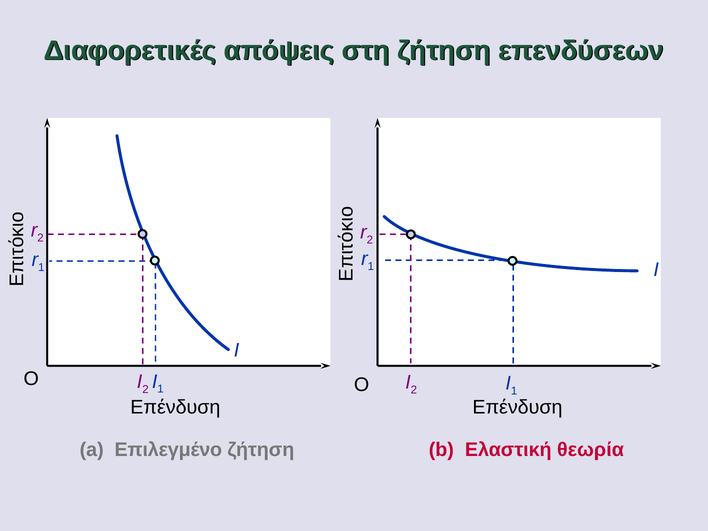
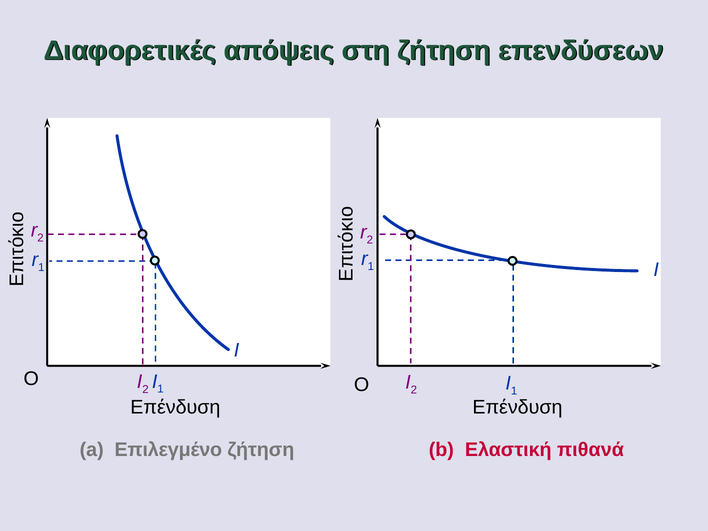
θεωρία: θεωρία -> πιθανά (590, 450)
